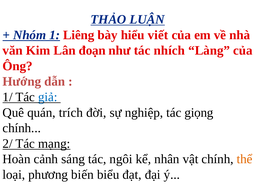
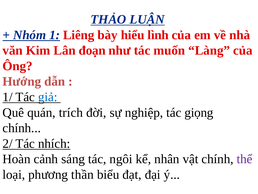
viết: viết -> lình (158, 35)
nhích: nhích -> muốn (169, 50)
mạng: mạng -> nhích (54, 143)
thể colour: orange -> purple (245, 159)
biến: biến -> thần (82, 174)
